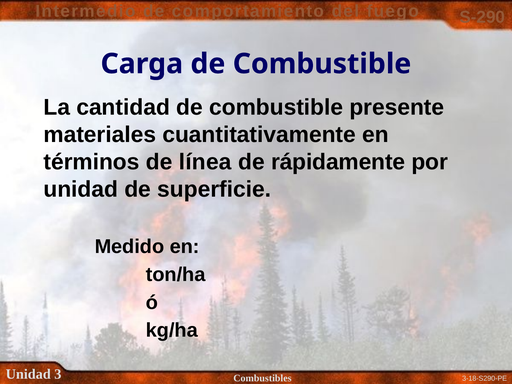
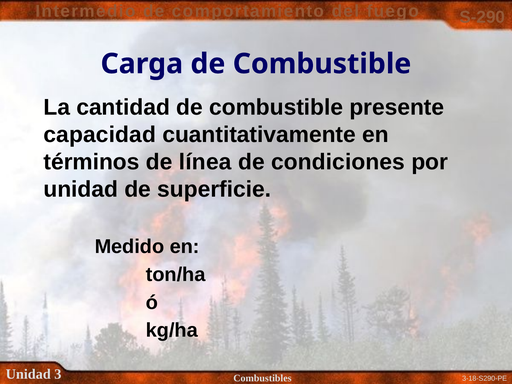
materiales: materiales -> capacidad (100, 135)
rápidamente: rápidamente -> condiciones (338, 162)
